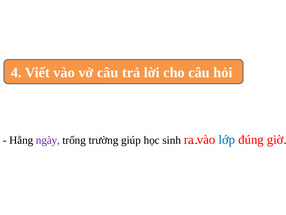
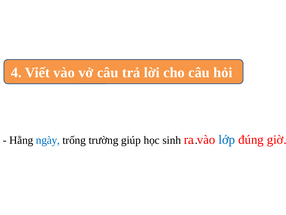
ngày colour: purple -> blue (48, 140)
